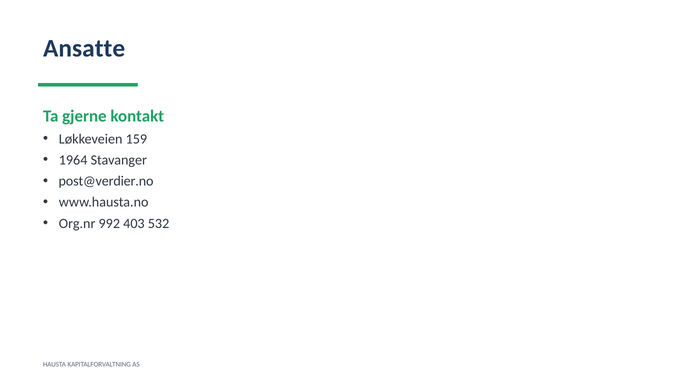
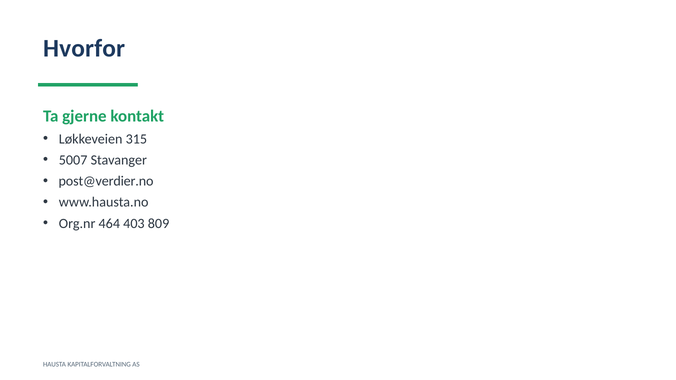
Ansatte: Ansatte -> Hvorfor (84, 48)
159: 159 -> 315 (136, 139)
1964: 1964 -> 5007 (73, 160)
992: 992 -> 464 (109, 224)
532: 532 -> 809 (159, 224)
